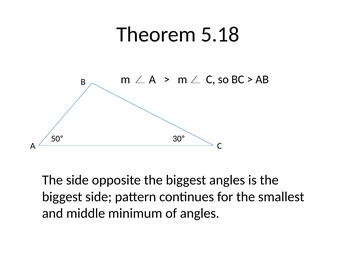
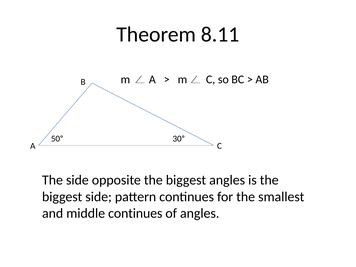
5.18: 5.18 -> 8.11 (220, 34)
middle minimum: minimum -> continues (135, 213)
